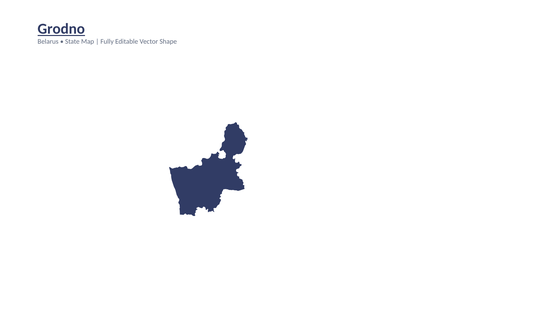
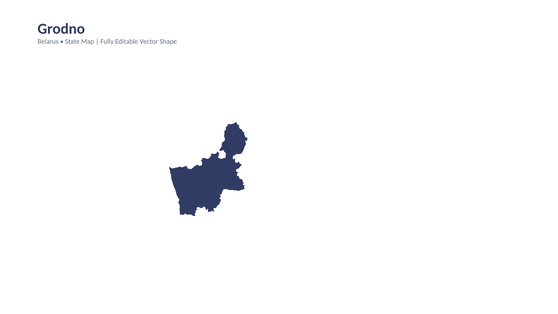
Grodno underline: present -> none (61, 29)
